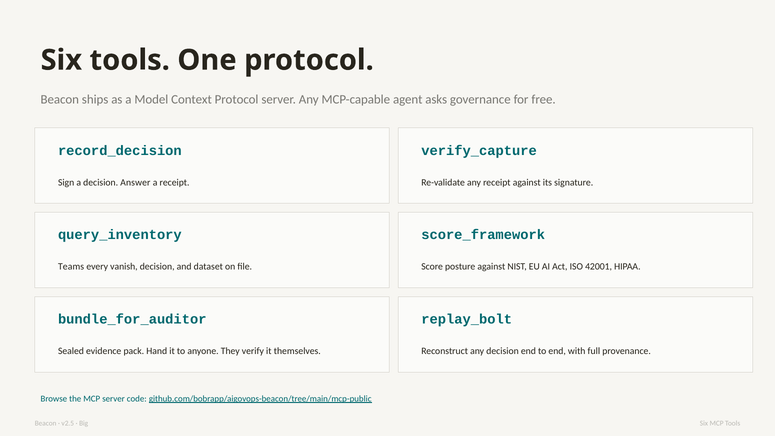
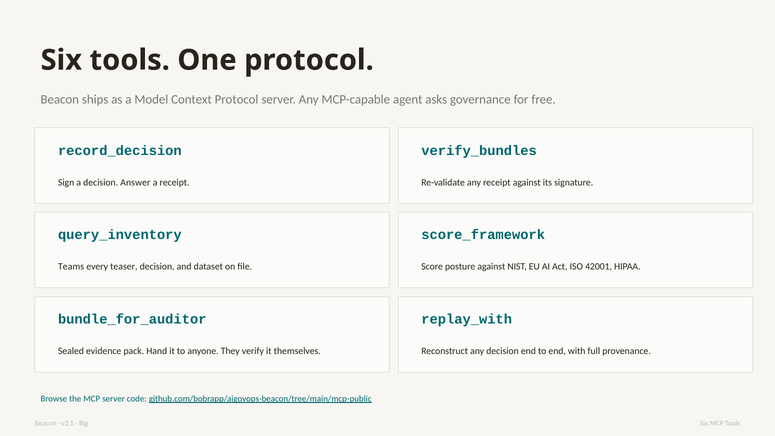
verify_capture: verify_capture -> verify_bundles (479, 151)
vanish: vanish -> teaser (124, 267)
replay_bolt: replay_bolt -> replay_with (467, 319)
